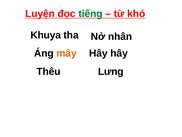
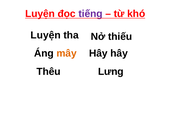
tiếng colour: green -> purple (90, 14)
Khuya: Khuya -> Luyện (46, 35)
nhân: nhân -> thiếu (120, 36)
